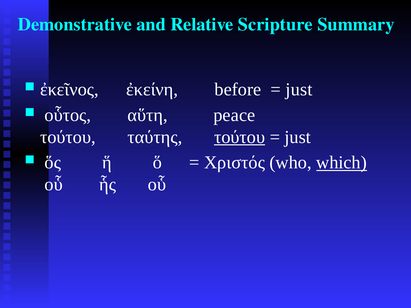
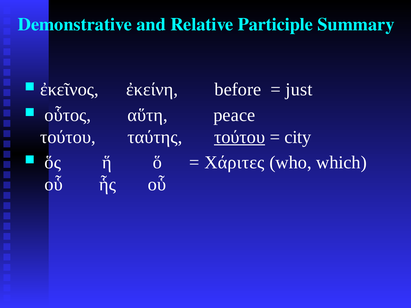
Scripture: Scripture -> Participle (275, 25)
just: just -> city (298, 137)
Χριστός: Χριστός -> Χάριτες (234, 163)
which underline: present -> none (342, 163)
